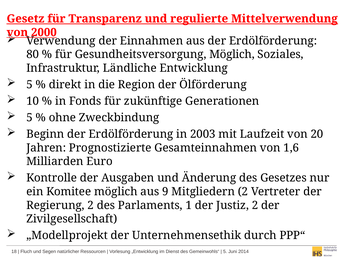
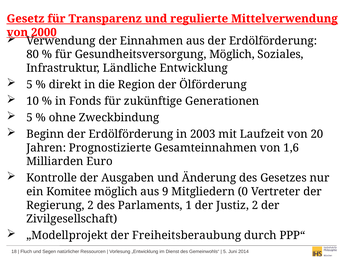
Mitgliedern 2: 2 -> 0 (243, 192)
Unternehmensethik: Unternehmensethik -> Freiheitsberaubung (187, 236)
